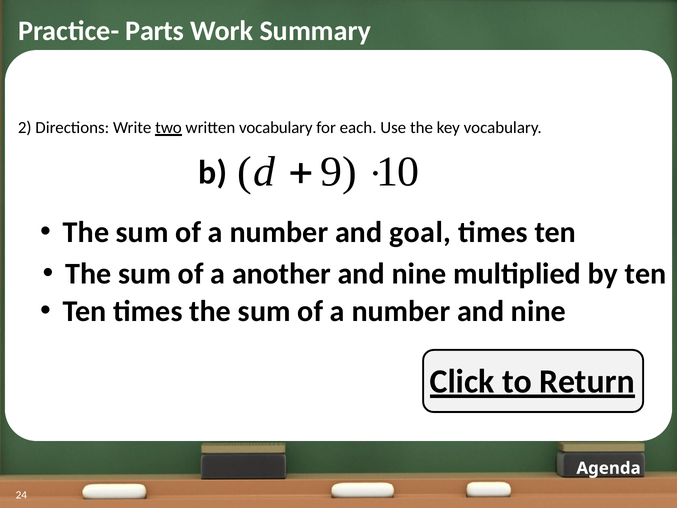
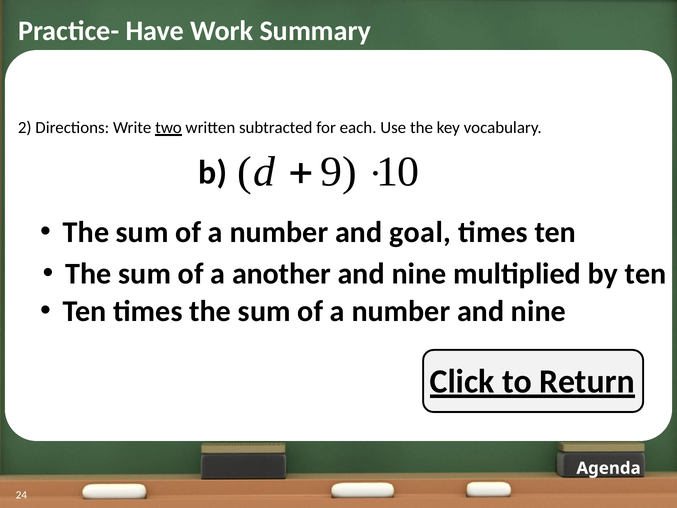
Parts: Parts -> Have (155, 31)
written vocabulary: vocabulary -> subtracted (276, 127)
